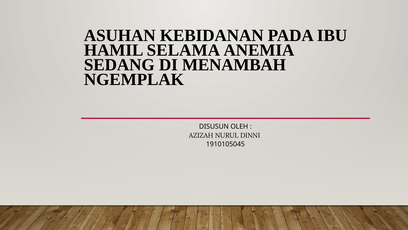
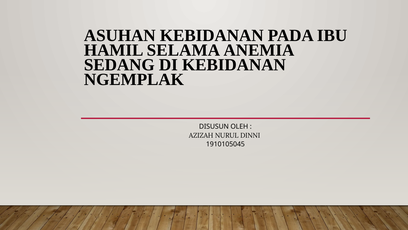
DI MENAMBAH: MENAMBAH -> KEBIDANAN (234, 65)
